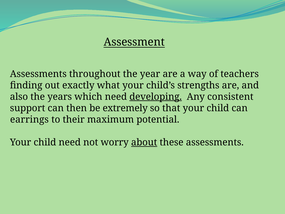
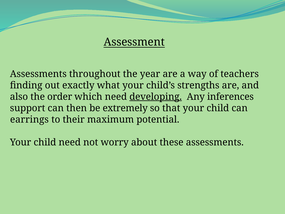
years: years -> order (60, 97)
consistent: consistent -> inferences (230, 97)
about underline: present -> none (144, 142)
